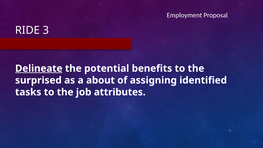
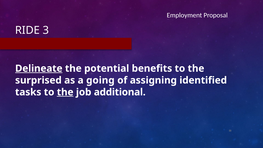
about: about -> going (100, 80)
the underline: none -> present (65, 92)
attributes: attributes -> additional (120, 92)
